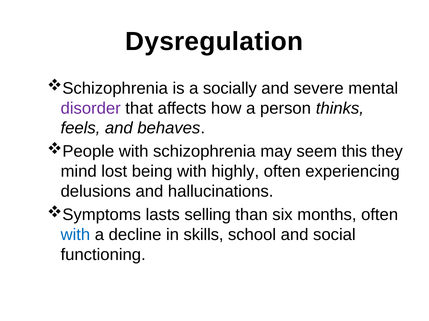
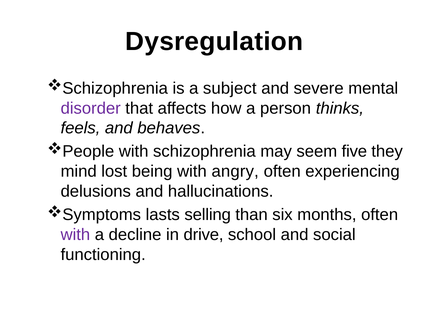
socially: socially -> subject (230, 88)
this: this -> five (354, 152)
highly: highly -> angry (235, 172)
with colour: blue -> purple (75, 235)
skills: skills -> drive (204, 235)
